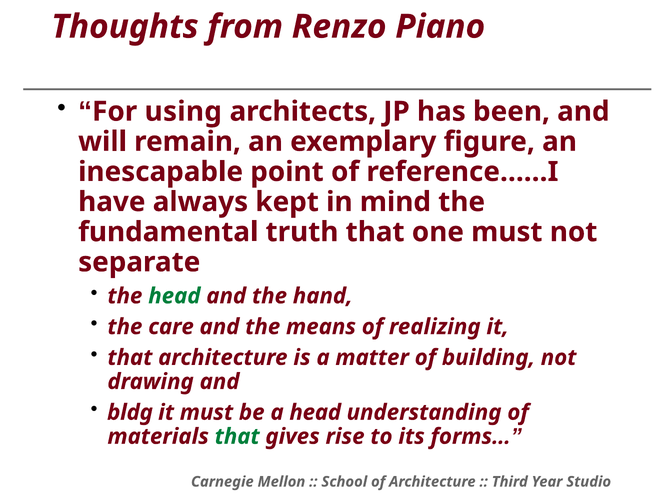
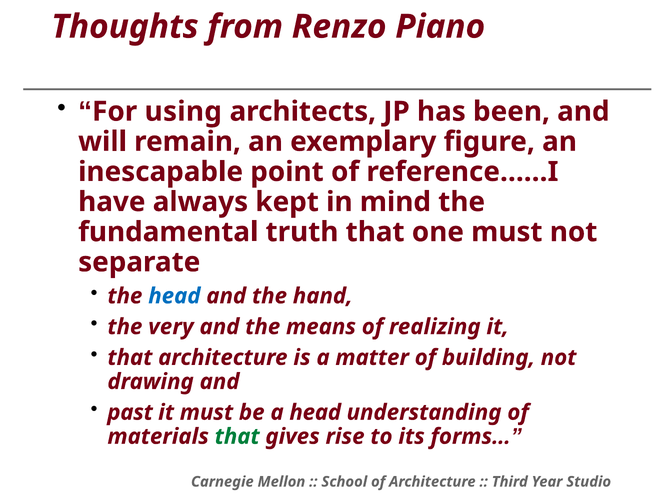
head colour: green -> blue (174, 296)
care: care -> very (171, 327)
bldg: bldg -> past (130, 412)
